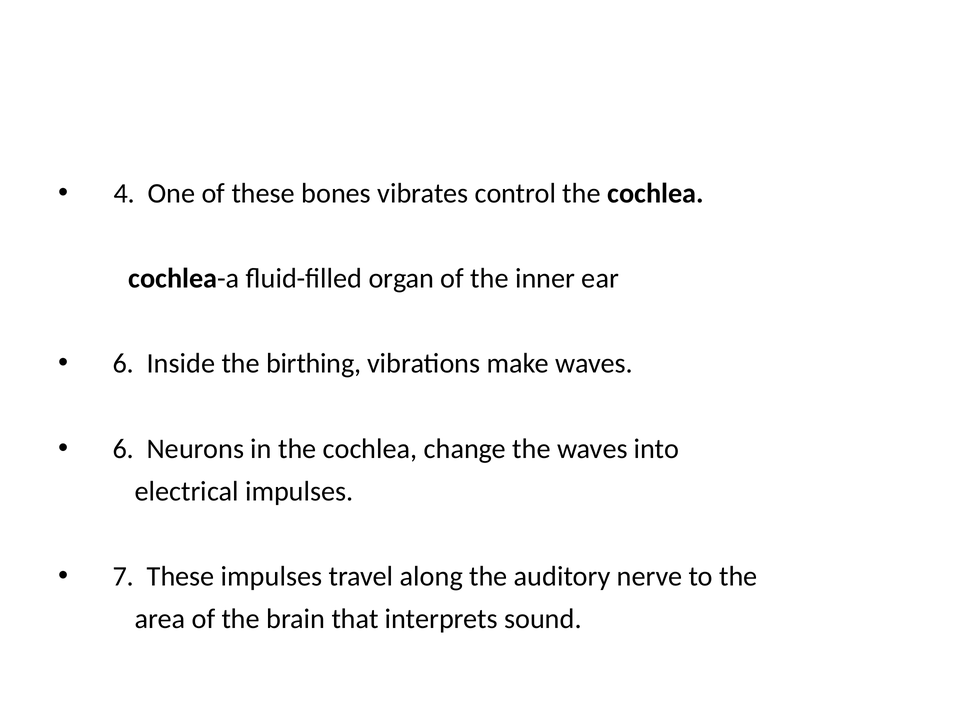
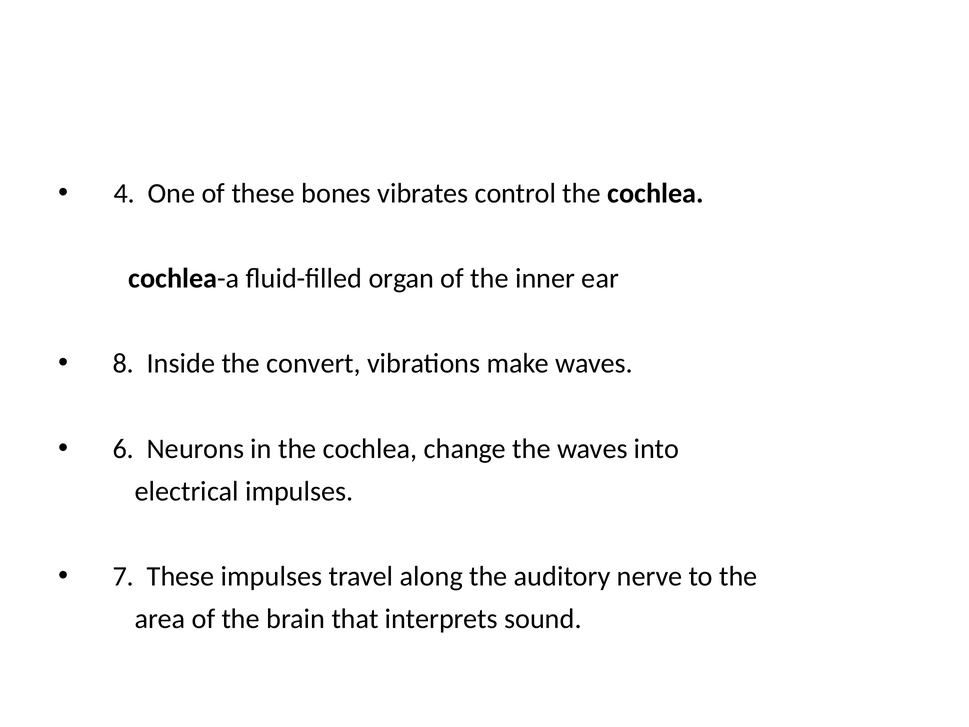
6: 6 -> 8 (123, 364)
birthing: birthing -> convert (314, 364)
